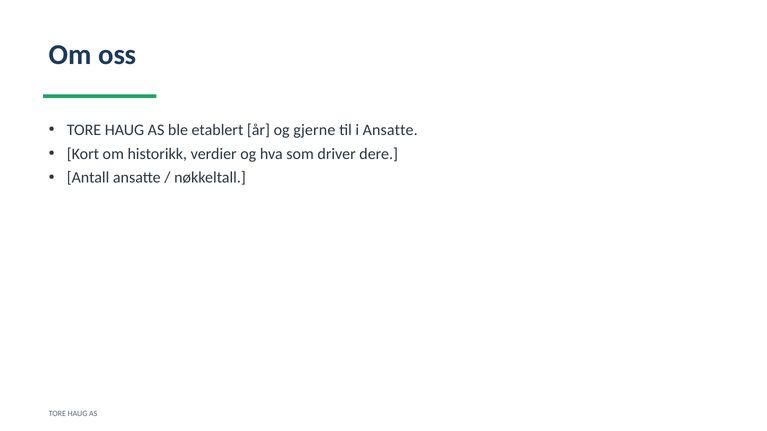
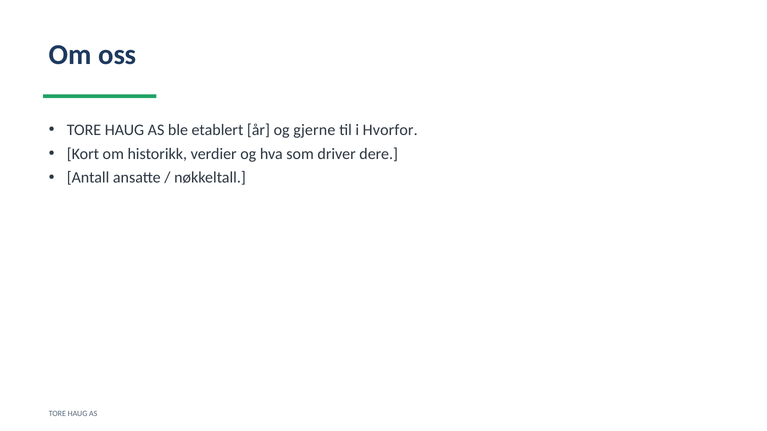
i Ansatte: Ansatte -> Hvorfor (390, 130)
